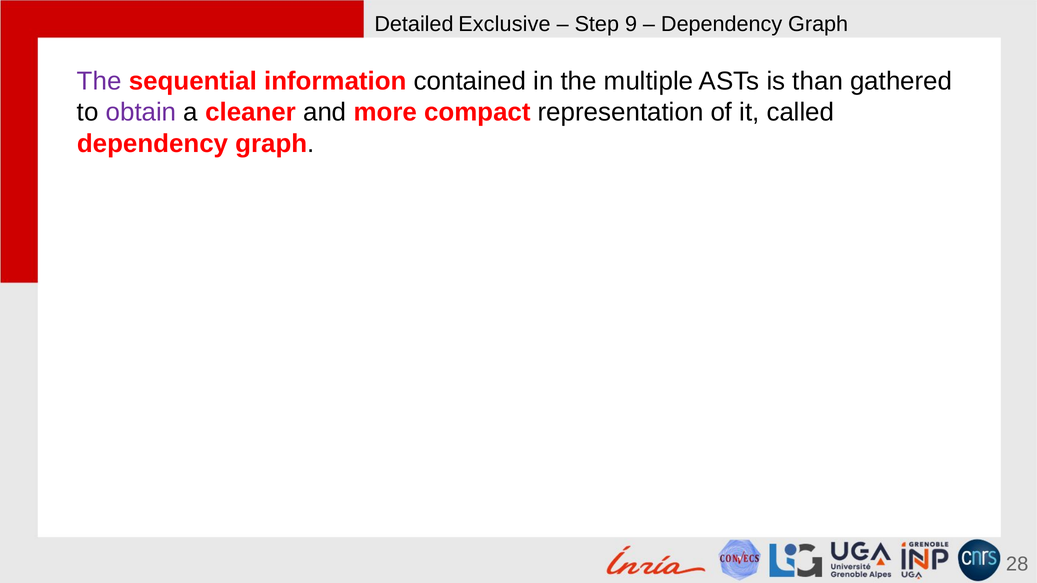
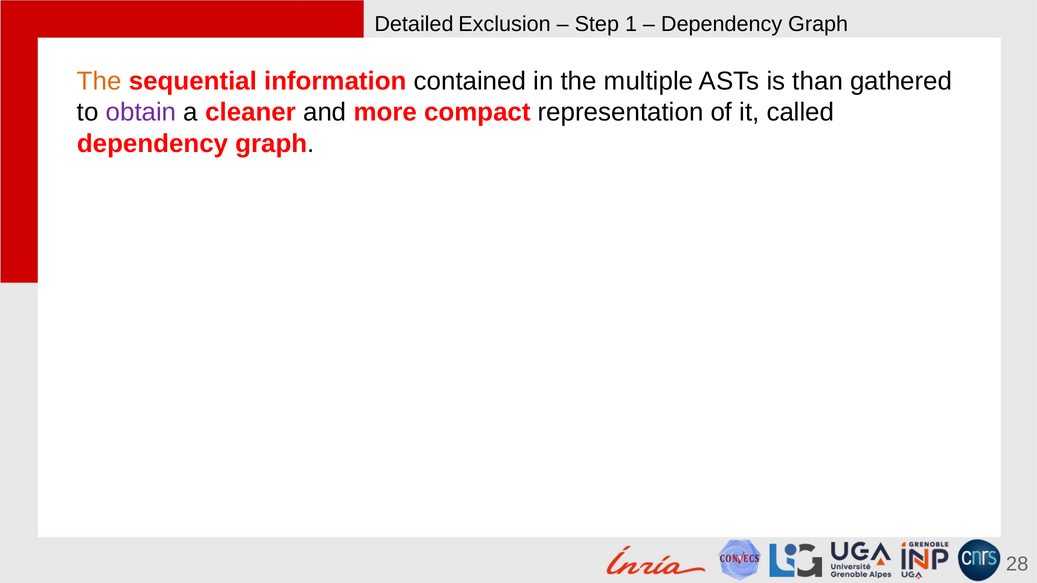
Exclusive: Exclusive -> Exclusion (504, 24)
9: 9 -> 1 (631, 24)
The colour: purple -> orange (99, 81)
